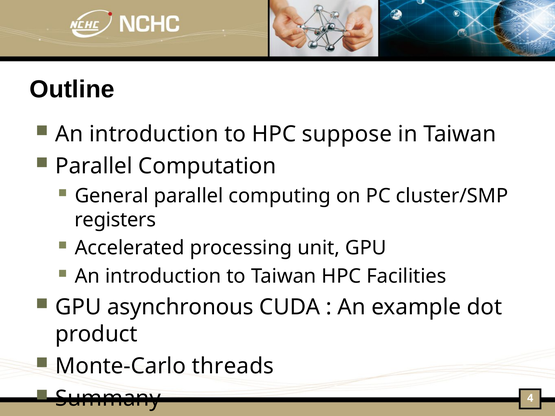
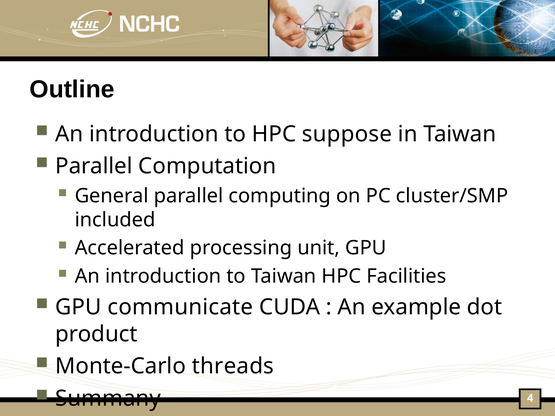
registers: registers -> included (115, 220)
asynchronous: asynchronous -> communicate (180, 307)
